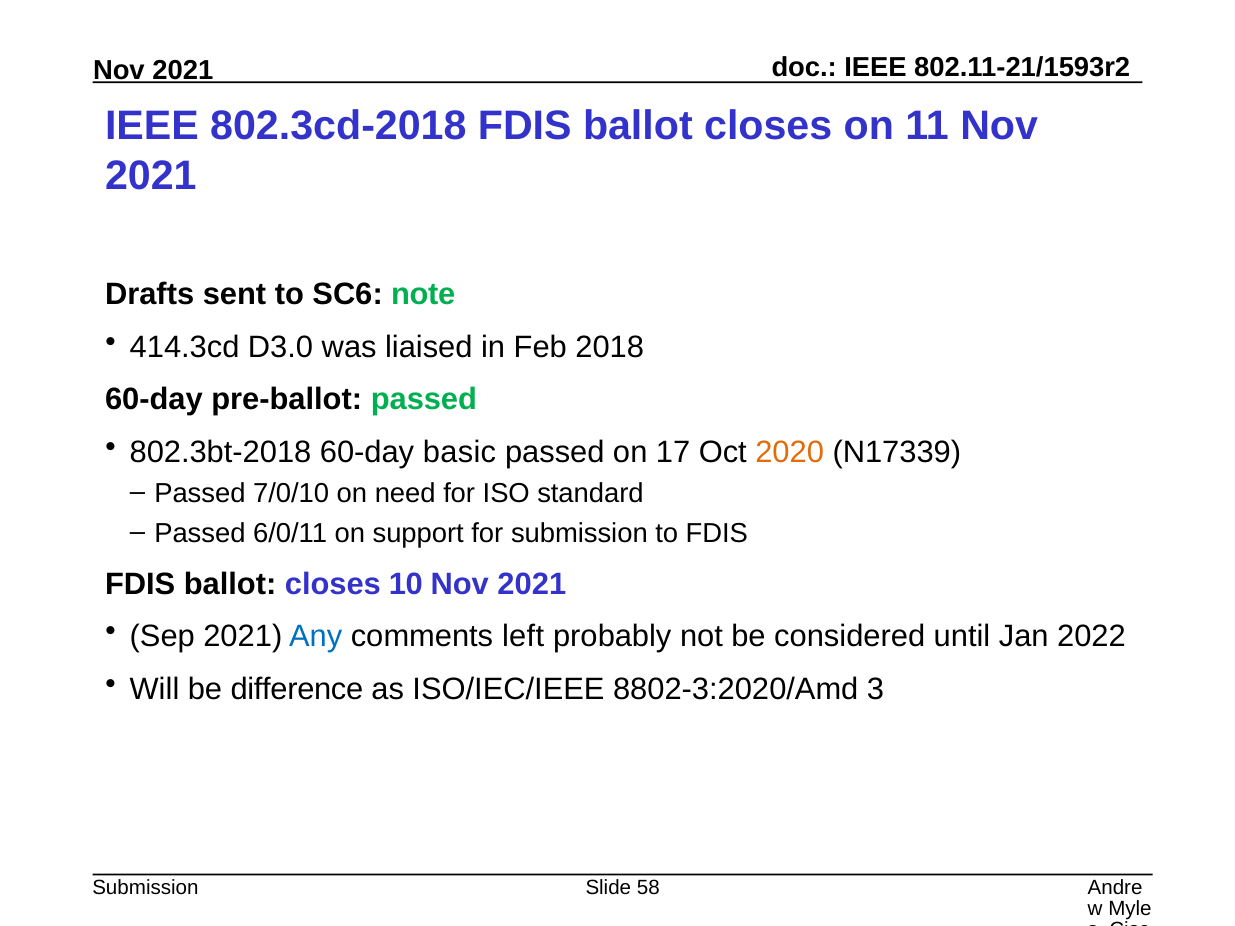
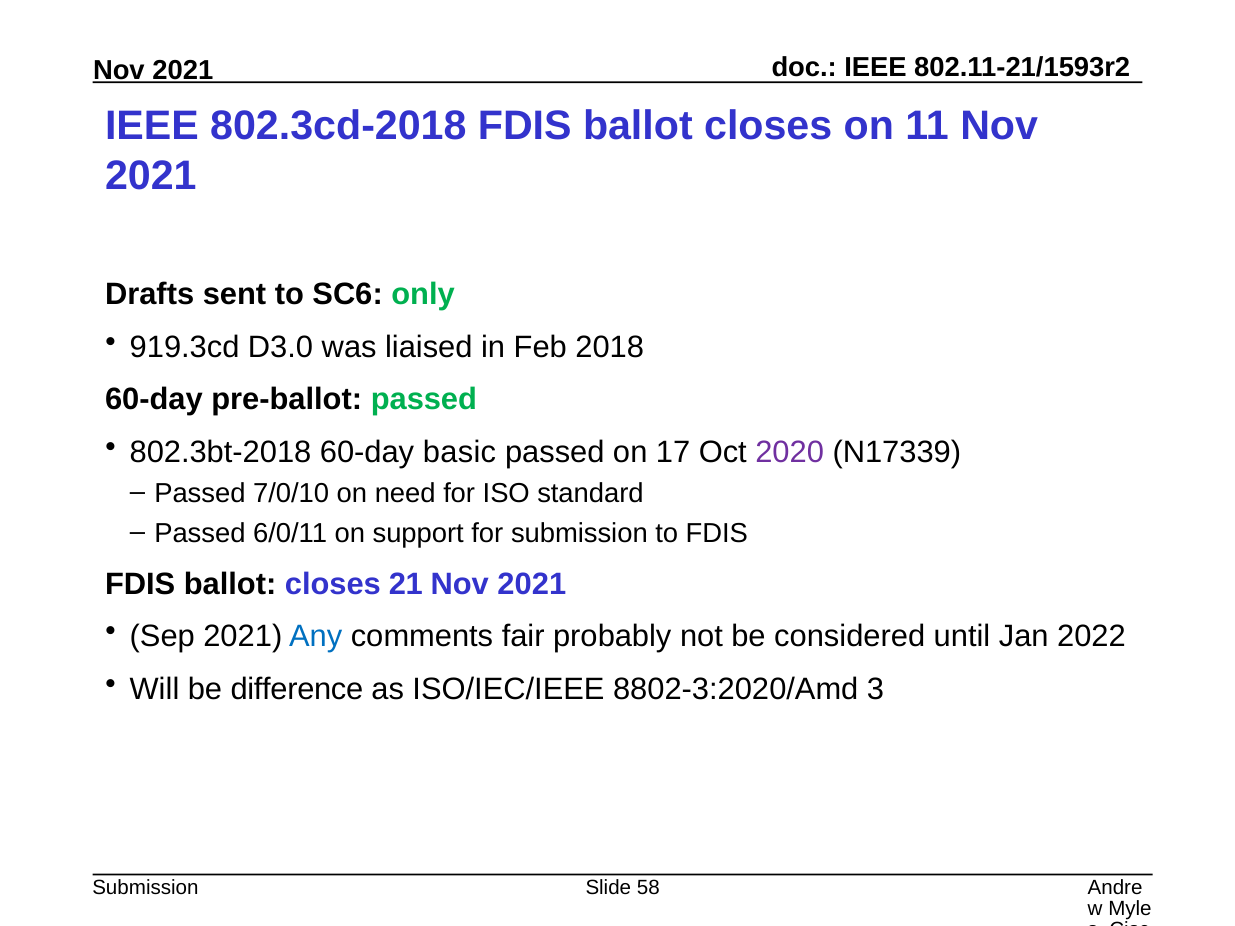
note: note -> only (423, 294)
414.3cd: 414.3cd -> 919.3cd (185, 347)
2020 colour: orange -> purple (790, 452)
10: 10 -> 21 (406, 584)
left: left -> fair (523, 637)
